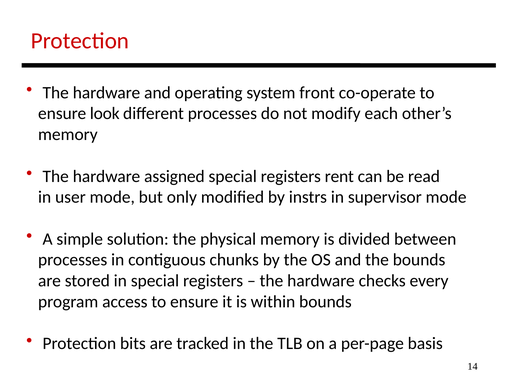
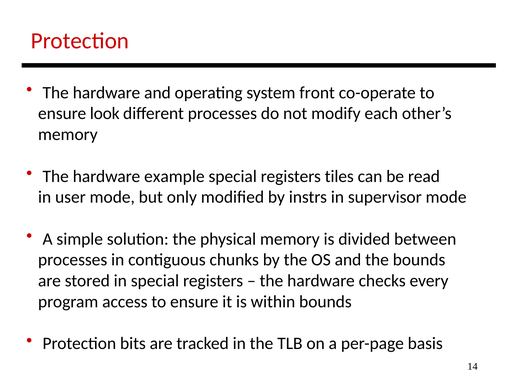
assigned: assigned -> example (174, 176)
rent: rent -> tiles (339, 176)
